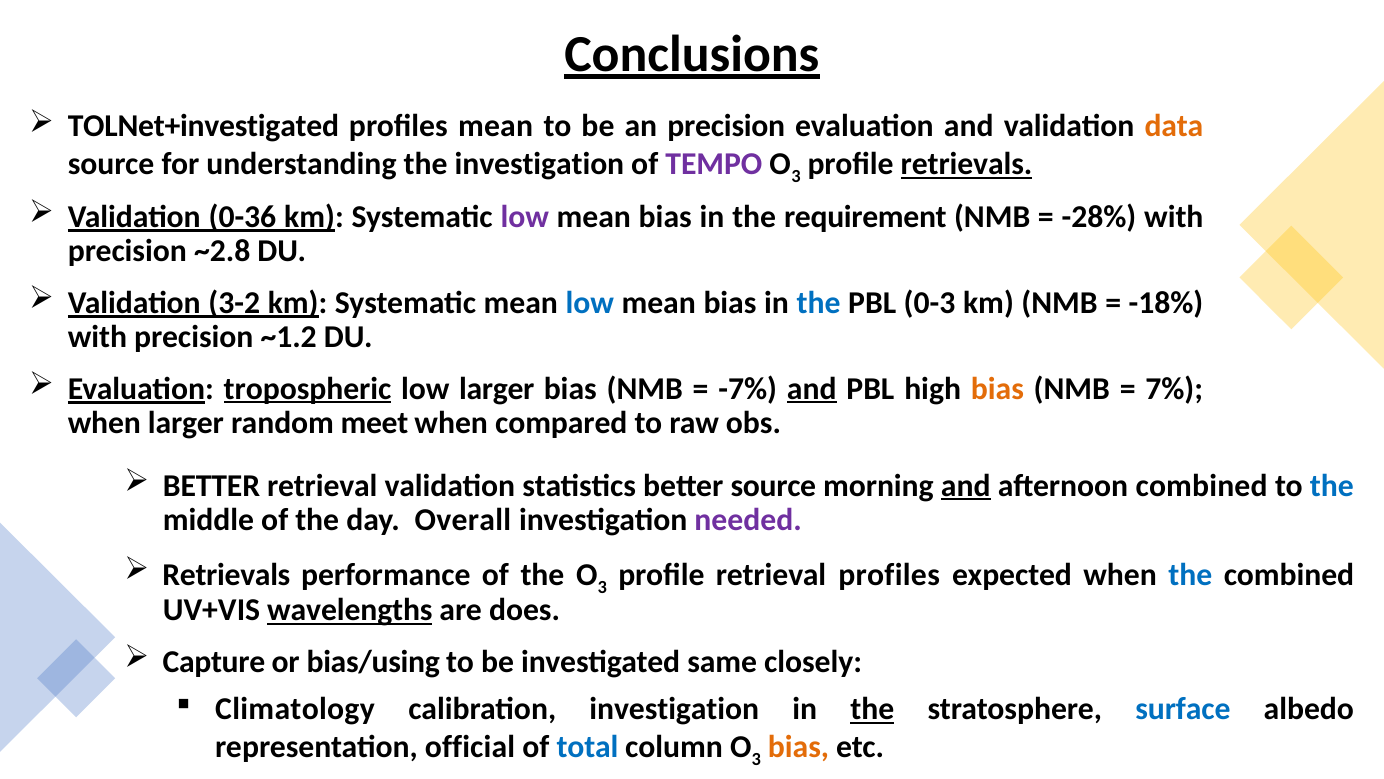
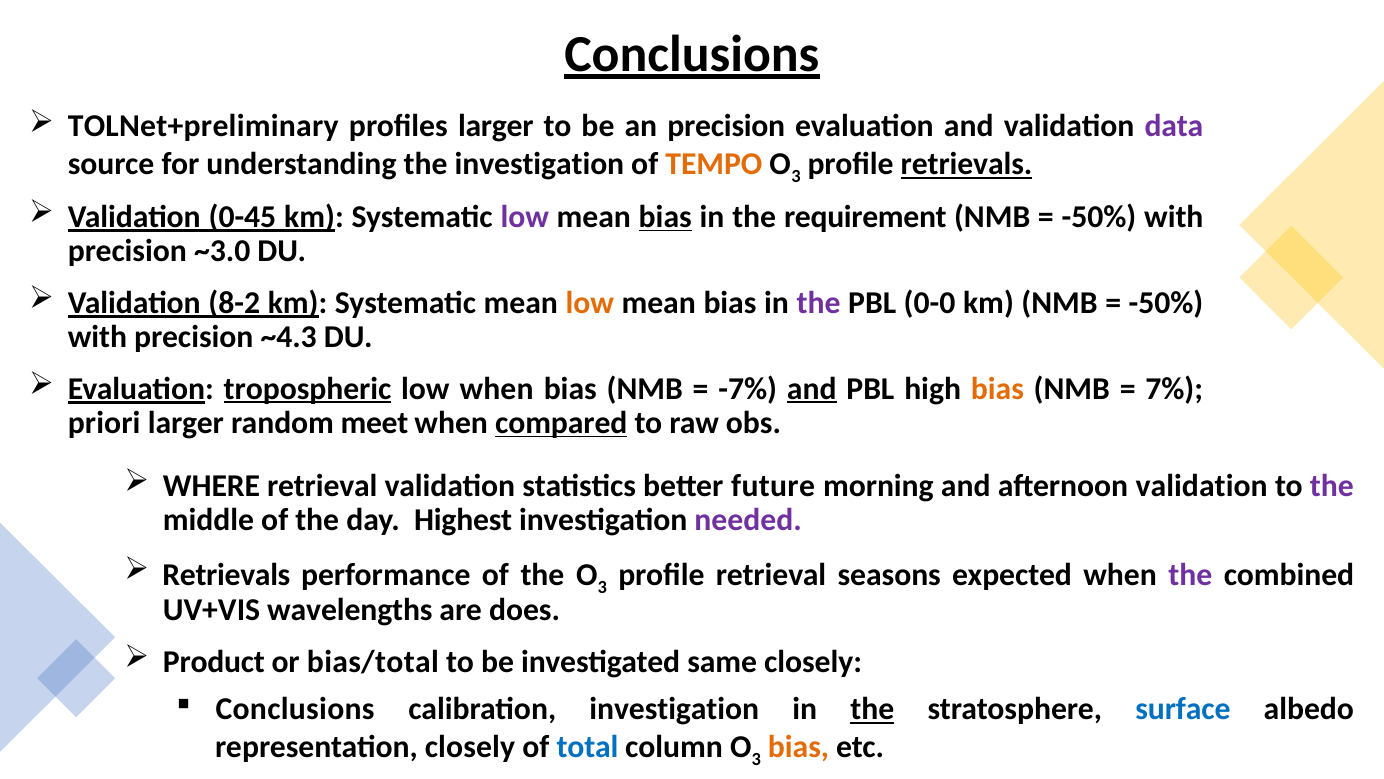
TOLNet+investigated: TOLNet+investigated -> TOLNet+preliminary (203, 126)
profiles mean: mean -> larger (496, 126)
data colour: orange -> purple (1174, 126)
TEMPO colour: purple -> orange (714, 164)
0-36: 0-36 -> 0-45 (242, 217)
bias underline: none -> present (665, 217)
-28%: -28% -> -50% (1099, 217)
~2.8: ~2.8 -> ~3.0 (222, 251)
3-2: 3-2 -> 8-2 (234, 303)
low colour: blue -> orange (590, 303)
the colour: blue -> purple (819, 303)
0-3: 0-3 -> 0-0 (930, 303)
-18%: -18% -> -50% (1166, 303)
~1.2: ~1.2 -> ~4.3 (289, 337)
low larger: larger -> when (497, 388)
when: when -> priori (104, 423)
compared underline: none -> present (561, 423)
BETTER: BETTER -> WHERE (212, 485)
better source: source -> future (773, 485)
and underline: present -> none (966, 485)
afternoon combined: combined -> validation (1202, 485)
the colour: blue -> purple (1332, 485)
Overall: Overall -> Highest (463, 520)
retrieval profiles: profiles -> seasons (889, 575)
the colour: blue -> purple (1190, 575)
wavelengths underline: present -> none (350, 610)
Capture: Capture -> Product (214, 662)
bias/using: bias/using -> bias/total (373, 662)
Climatology: Climatology -> Conclusions (295, 709)
representation official: official -> closely (470, 747)
